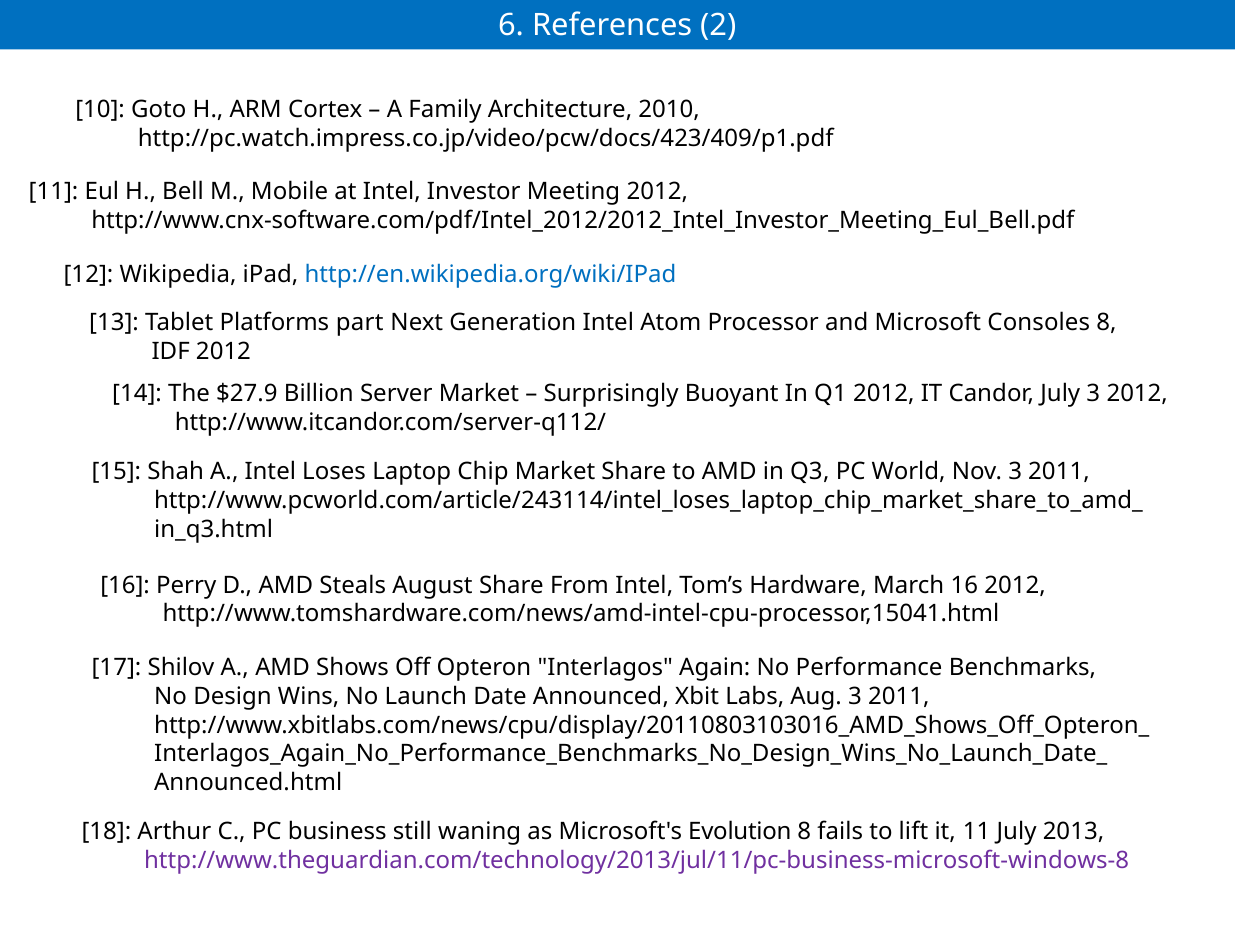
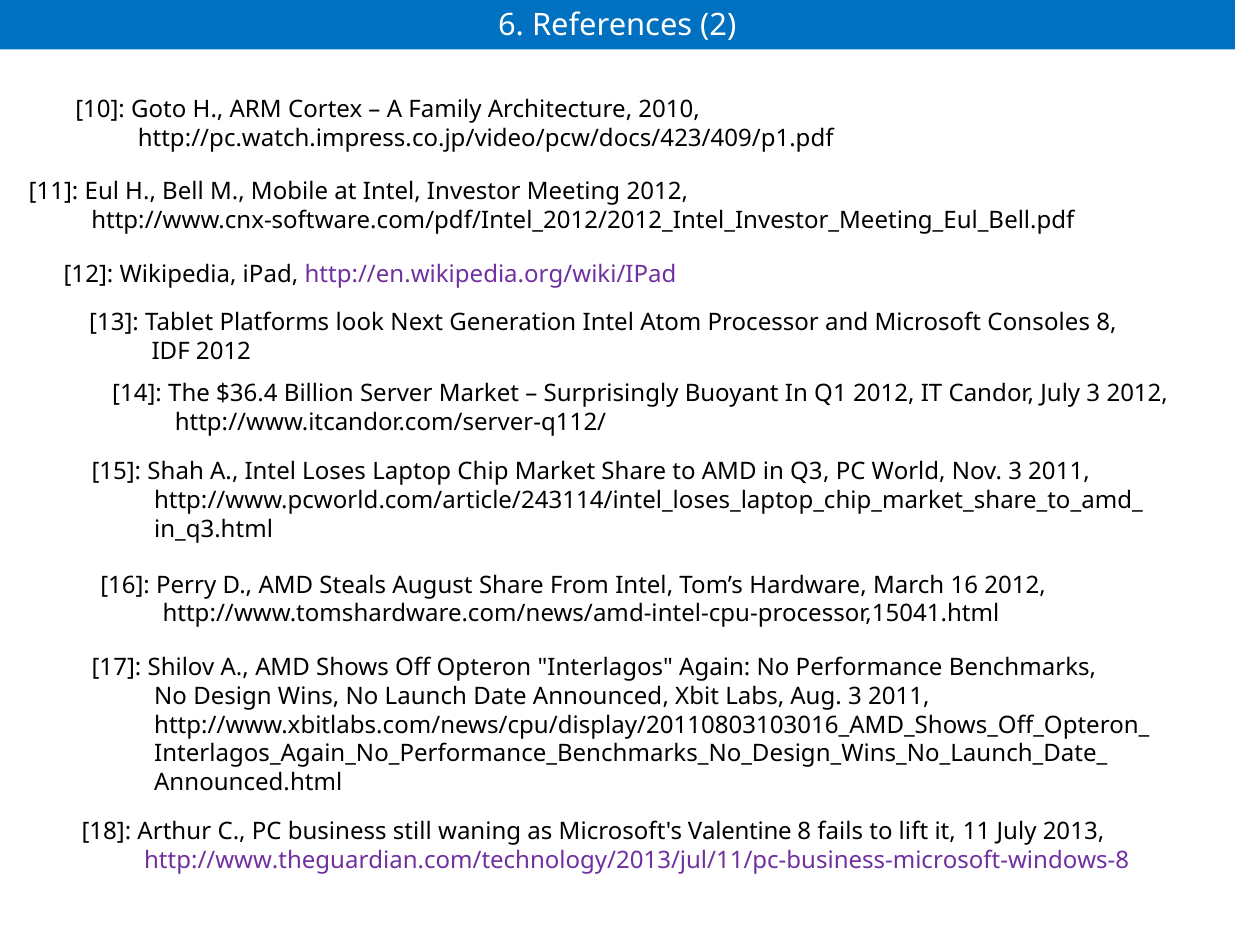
http://en.wikipedia.org/wiki/IPad colour: blue -> purple (490, 274)
part: part -> look (360, 323)
$27.9: $27.9 -> $36.4 (247, 394)
Evolution: Evolution -> Valentine (740, 832)
